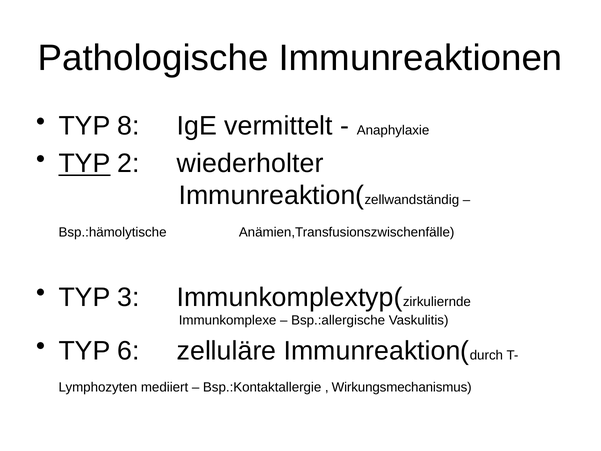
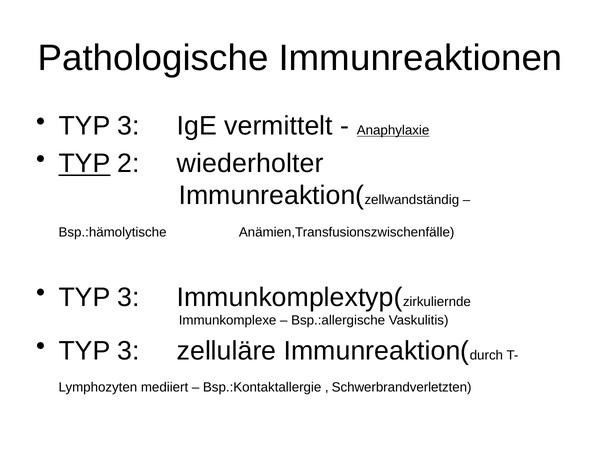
8: 8 -> 3 (129, 126)
Anaphylaxie underline: none -> present (393, 130)
6: 6 -> 3 (129, 351)
Wirkungsmechanismus: Wirkungsmechanismus -> Schwerbrandverletzten (402, 387)
